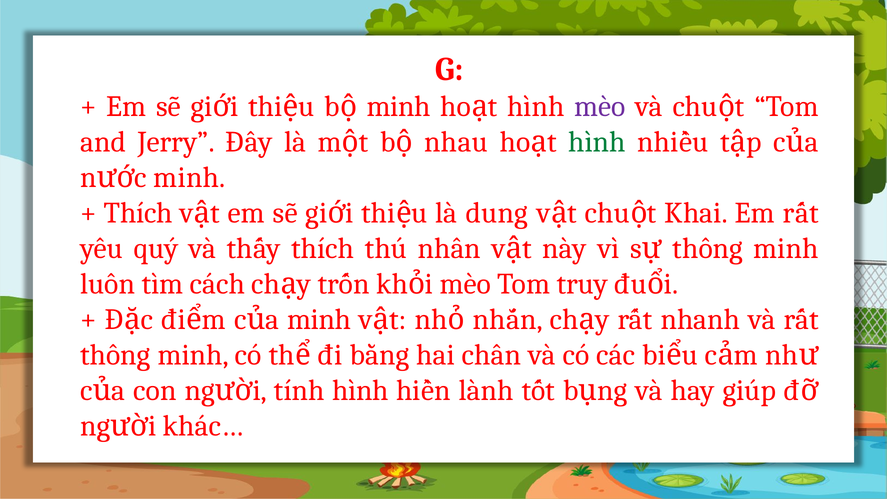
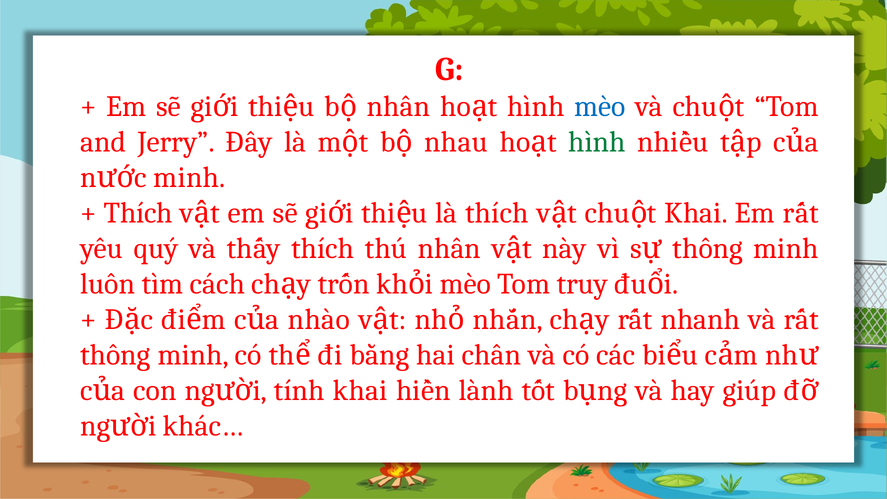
minh: minh -> nhân (398, 107)
mèo colour: purple -> blue (600, 107)
là dung: dung -> thích (497, 213)
minh: minh -> nhào (319, 319)
tính hình: hình -> khai (360, 390)
